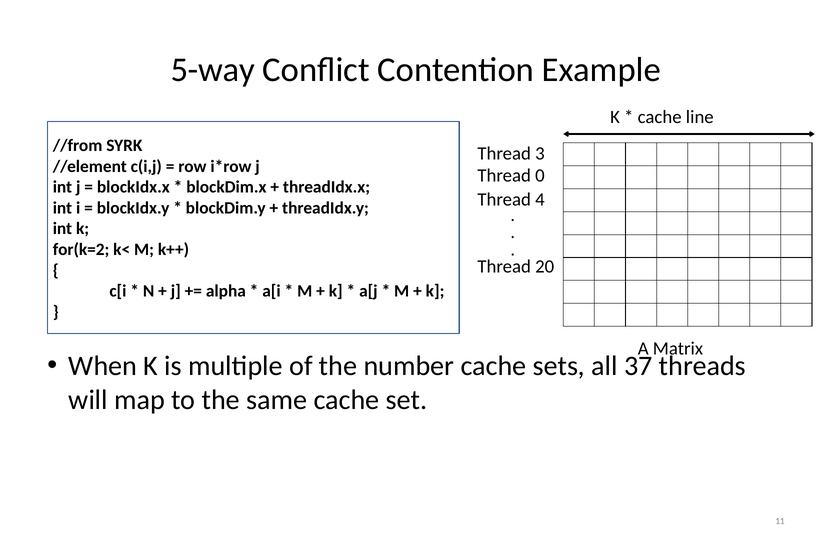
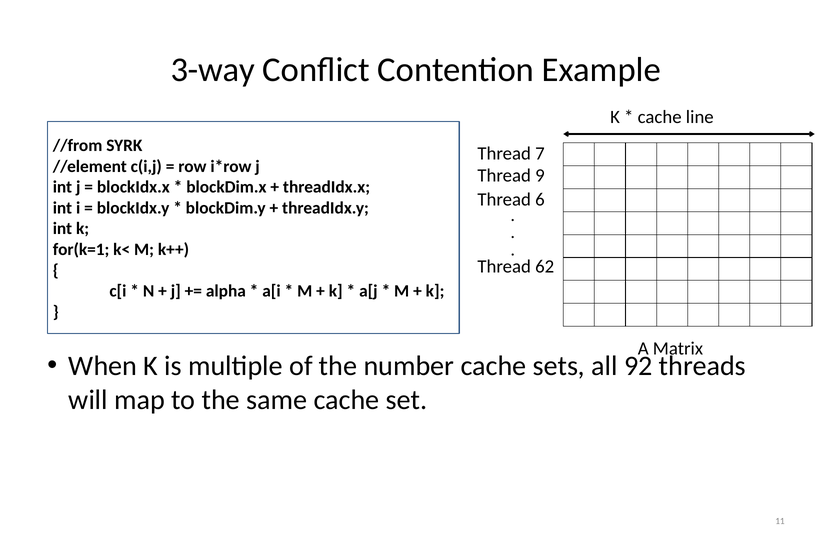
5-way: 5-way -> 3-way (213, 70)
3: 3 -> 7 (540, 154)
0: 0 -> 9 (540, 175)
4: 4 -> 6 (540, 199)
for(k=2: for(k=2 -> for(k=1 (81, 250)
20: 20 -> 62 (545, 266)
37: 37 -> 92 (638, 366)
